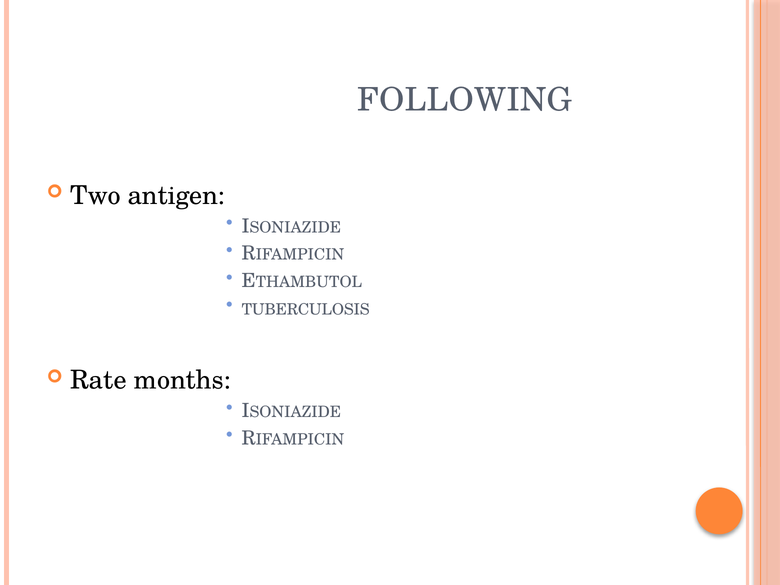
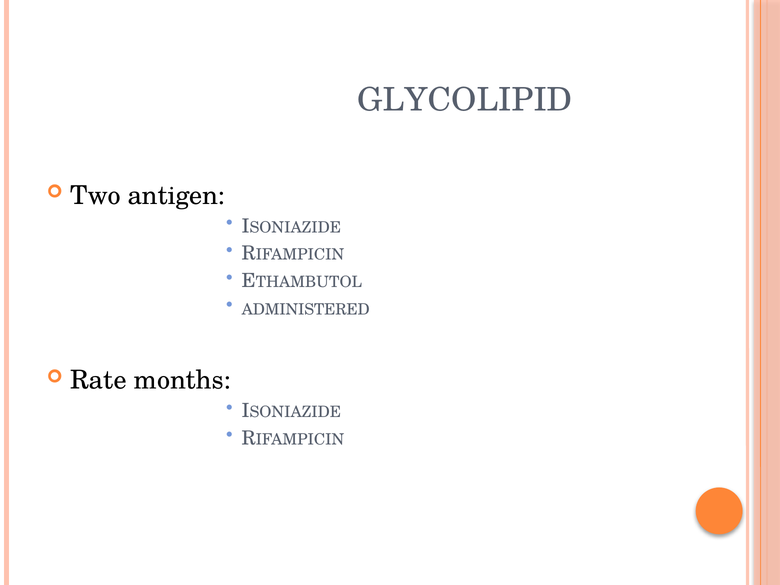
FOLLOWING: FOLLOWING -> GLYCOLIPID (465, 100)
TUBERCULOSIS: TUBERCULOSIS -> ADMINISTERED (306, 309)
